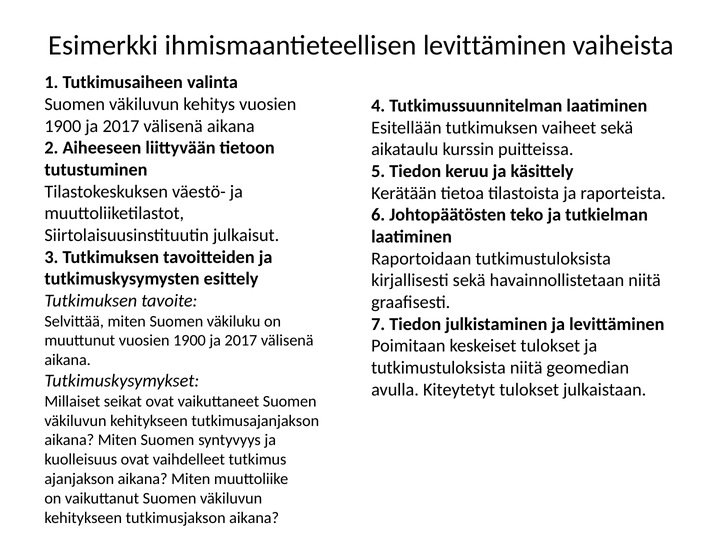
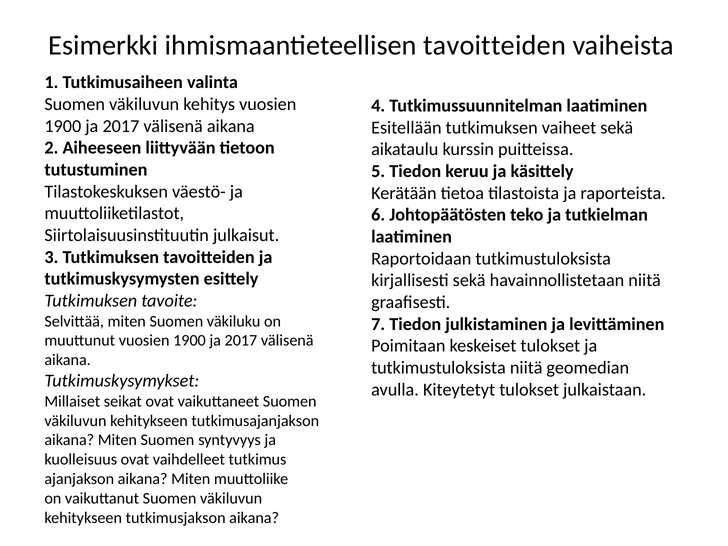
ihmismaantieteellisen levittäminen: levittäminen -> tavoitteiden (495, 46)
